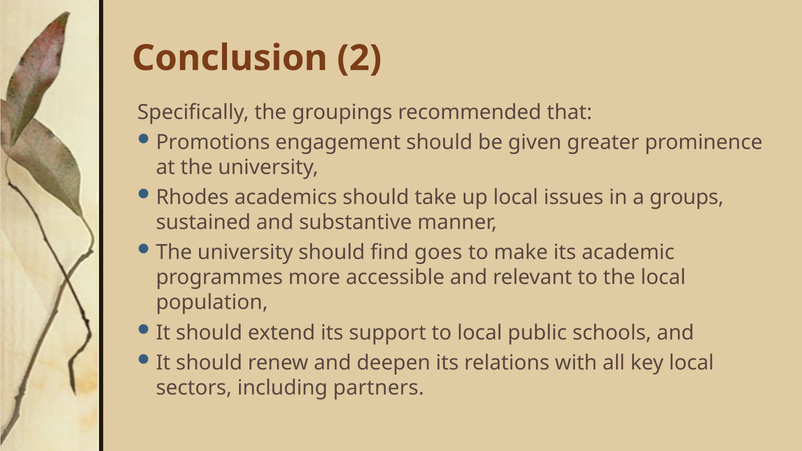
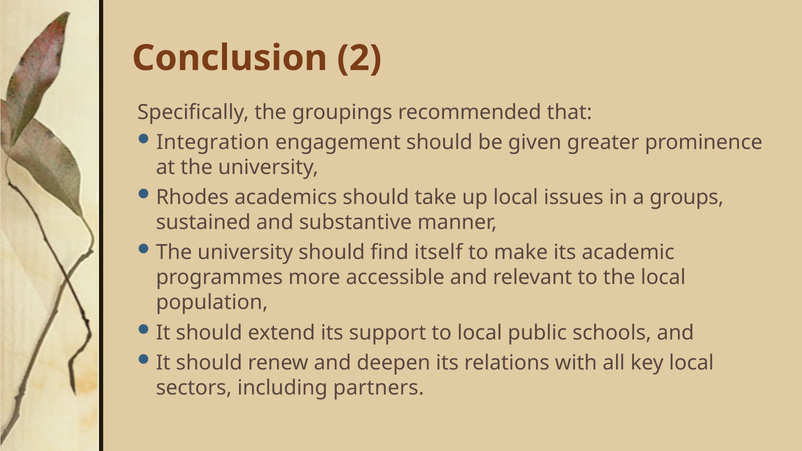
Promotions: Promotions -> Integration (213, 142)
goes: goes -> itself (438, 253)
